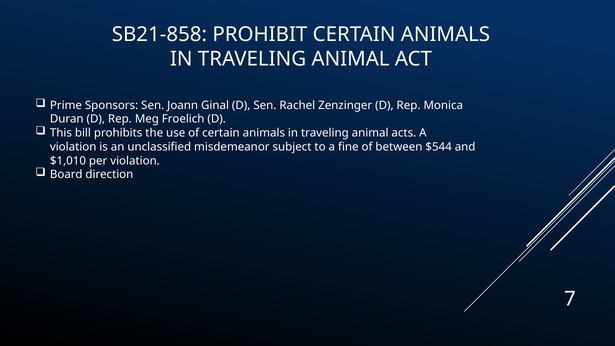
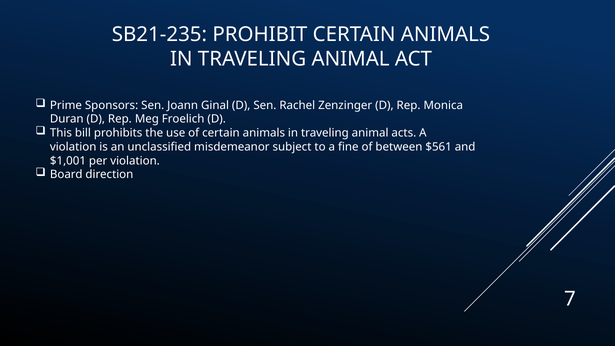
SB21-858: SB21-858 -> SB21-235 (159, 35)
$544: $544 -> $561 (439, 147)
$1,010: $1,010 -> $1,001 (68, 161)
